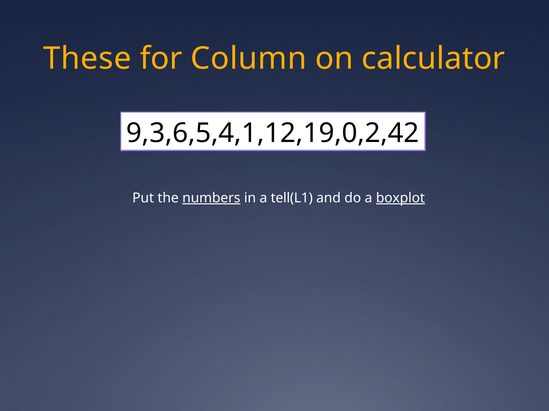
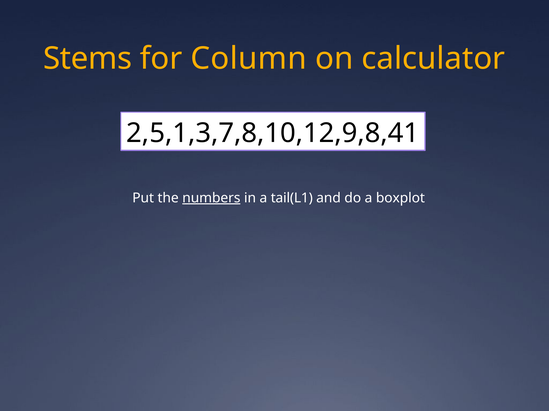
These: These -> Stems (88, 59)
9,3,6,5,4,1,12,19,0,2,42: 9,3,6,5,4,1,12,19,0,2,42 -> 2,5,1,3,7,8,10,12,9,8,41 (273, 133)
tell(L1: tell(L1 -> tail(L1 (292, 198)
boxplot underline: present -> none (400, 198)
